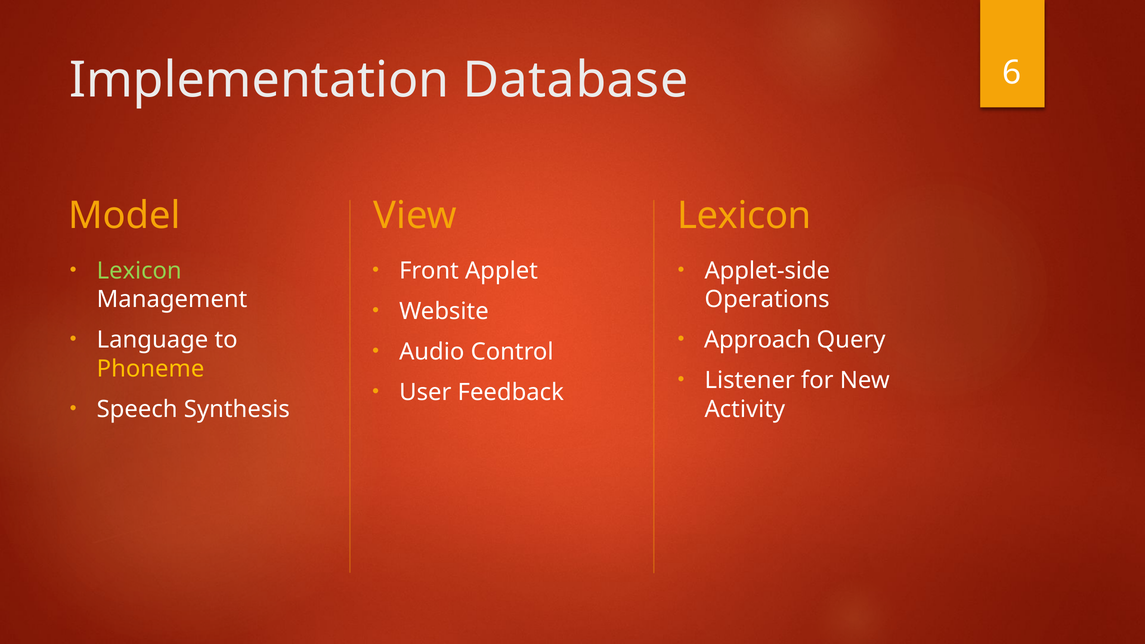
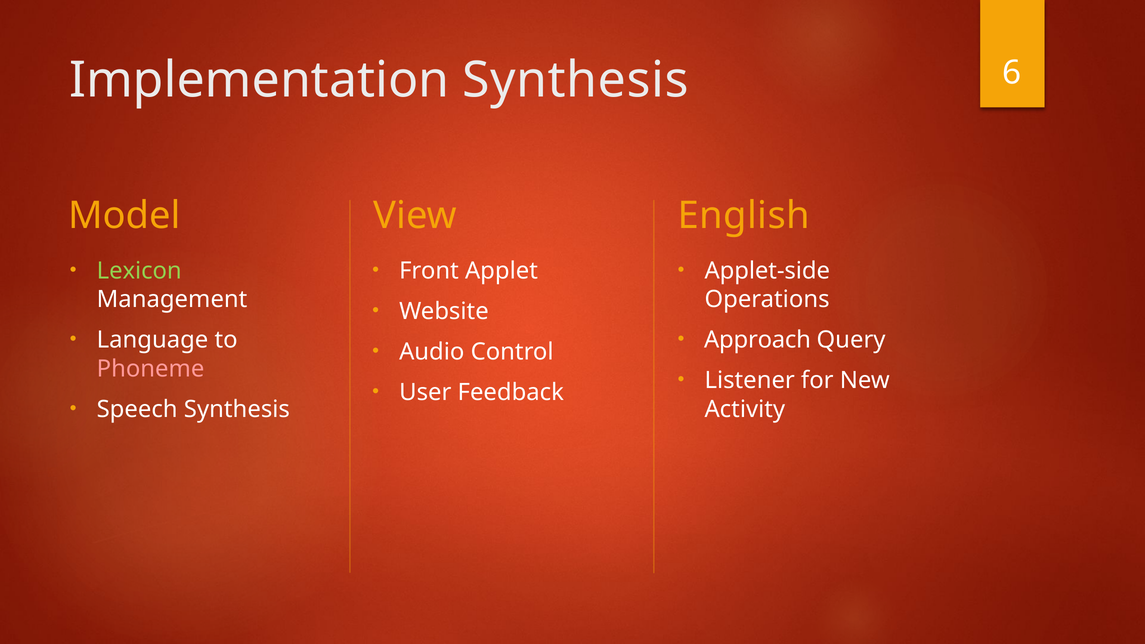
Implementation Database: Database -> Synthesis (575, 80)
Lexicon: Lexicon -> English (744, 216)
Phoneme colour: yellow -> pink (151, 369)
